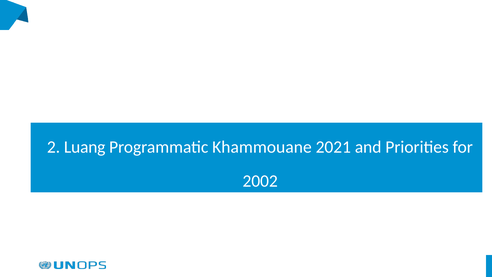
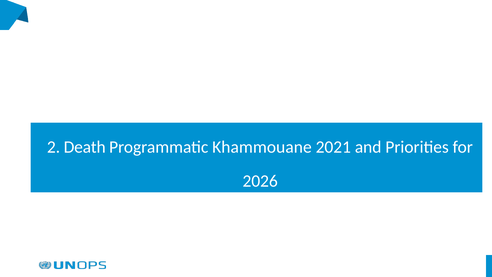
Luang: Luang -> Death (85, 147)
2002: 2002 -> 2026 (260, 181)
